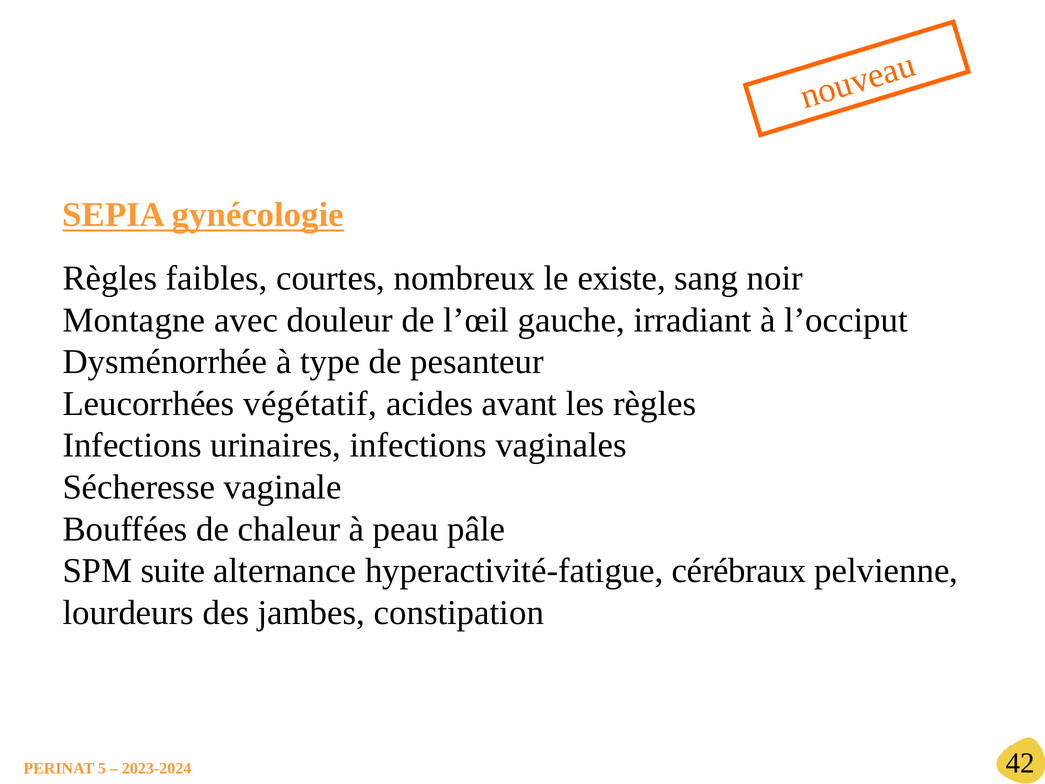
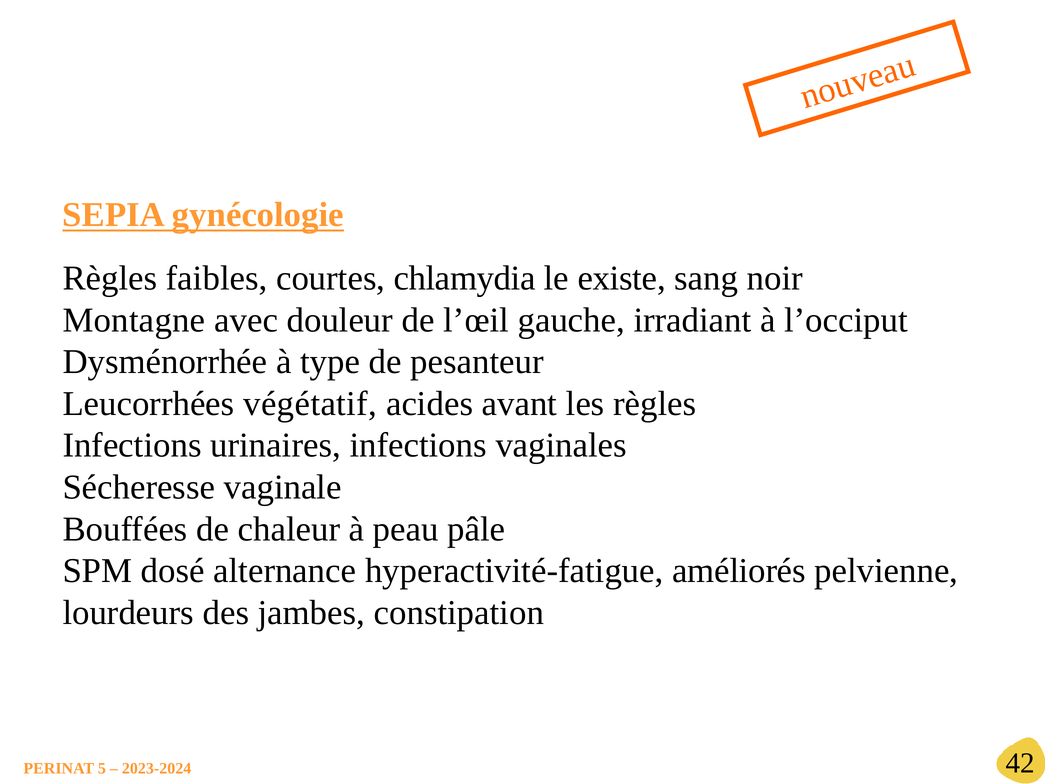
nombreux: nombreux -> chlamydia (465, 278)
suite: suite -> dosé (173, 571)
cérébraux: cérébraux -> améliorés (739, 571)
